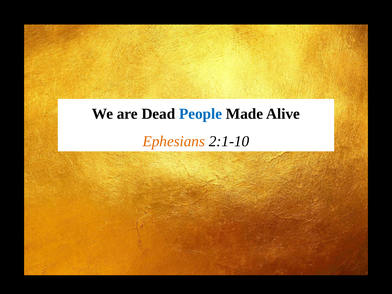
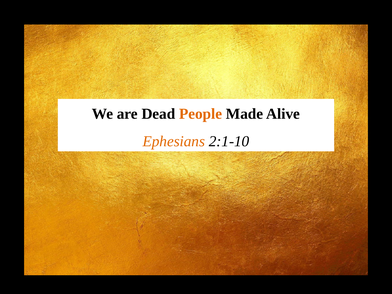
People colour: blue -> orange (201, 114)
